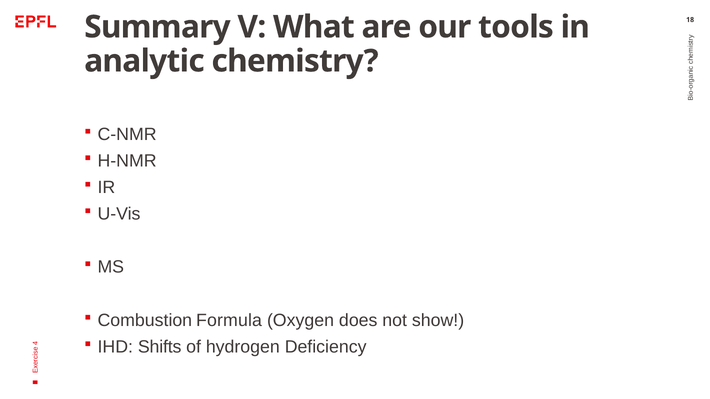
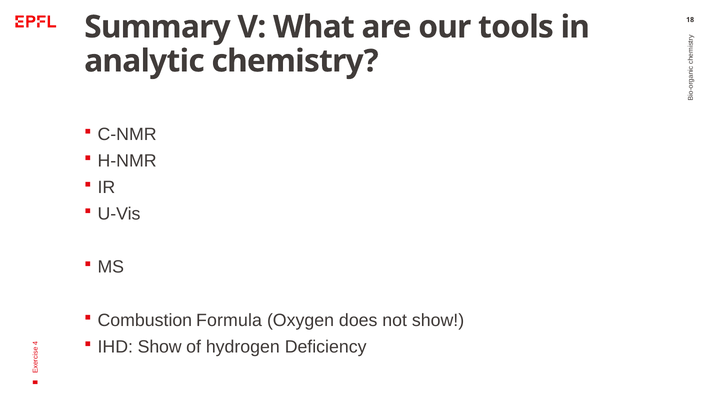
IHD Shifts: Shifts -> Show (160, 347)
